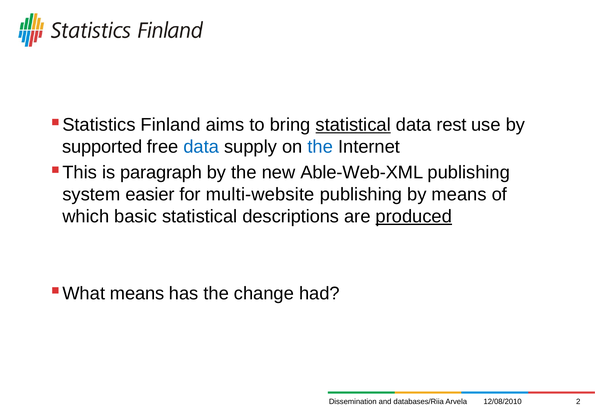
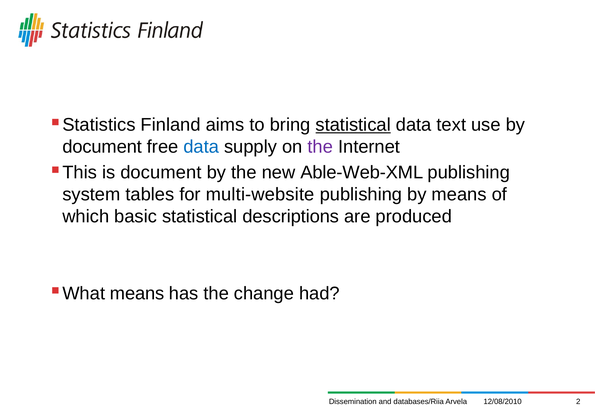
rest: rest -> text (451, 125)
supported: supported -> document (102, 147)
the colour: blue -> purple (320, 147)
is paragraph: paragraph -> document (161, 172)
easier: easier -> tables (150, 194)
produced underline: present -> none (414, 216)
